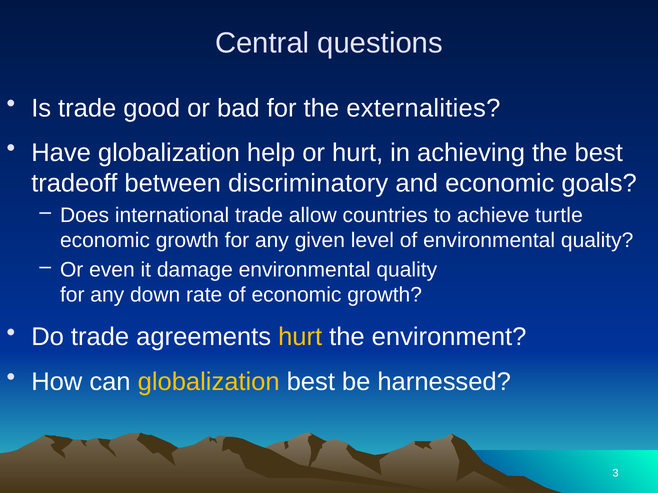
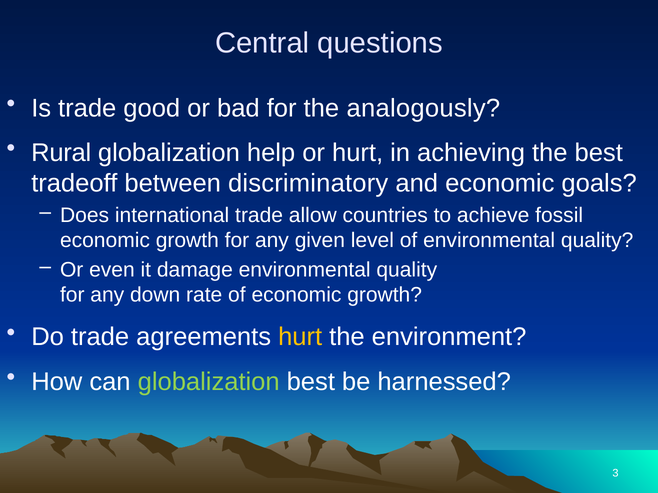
externalities: externalities -> analogously (423, 108)
Have: Have -> Rural (61, 153)
turtle: turtle -> fossil (559, 215)
globalization colour: yellow -> light green (209, 382)
